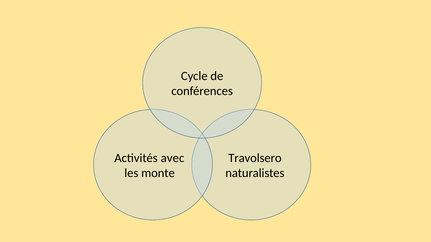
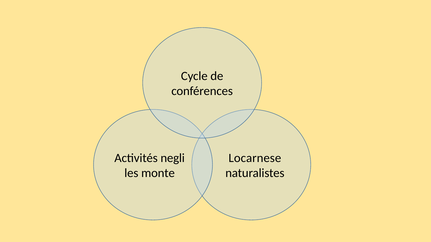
avec: avec -> negli (173, 158)
Travolsero: Travolsero -> Locarnese (255, 158)
